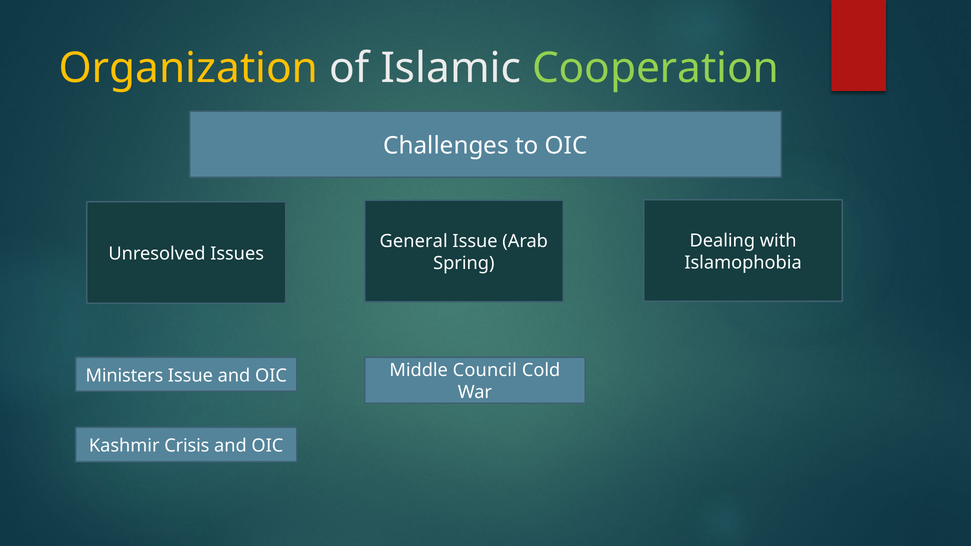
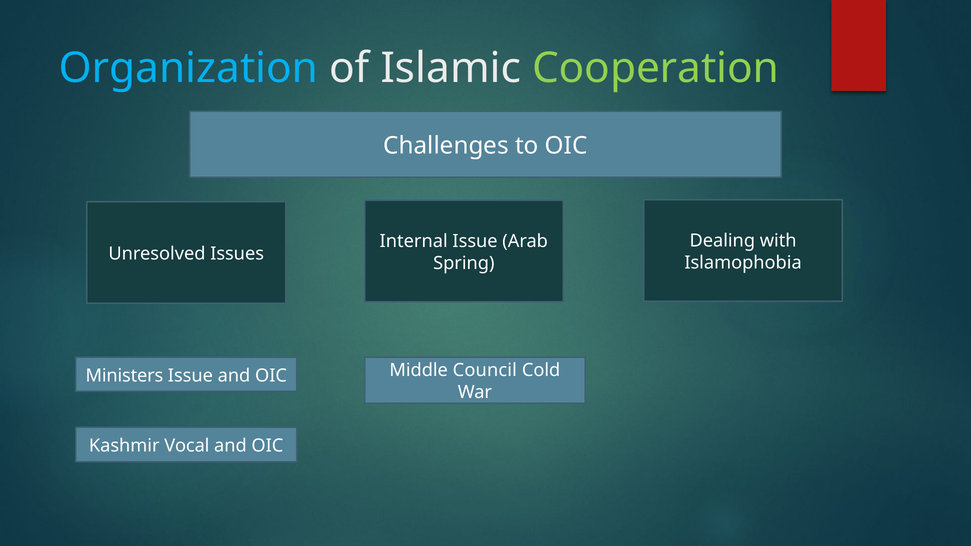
Organization colour: yellow -> light blue (188, 68)
General: General -> Internal (414, 241)
Crisis: Crisis -> Vocal (187, 446)
